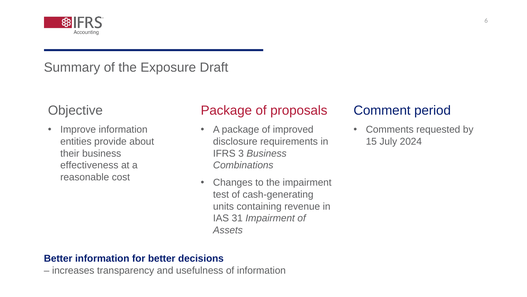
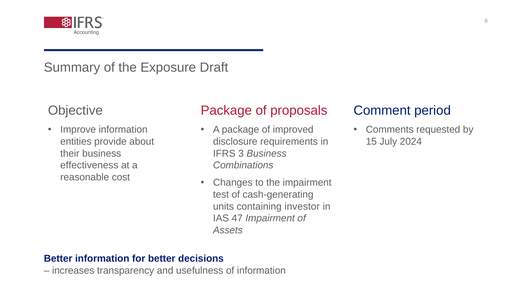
revenue: revenue -> investor (302, 206)
31: 31 -> 47 (237, 218)
